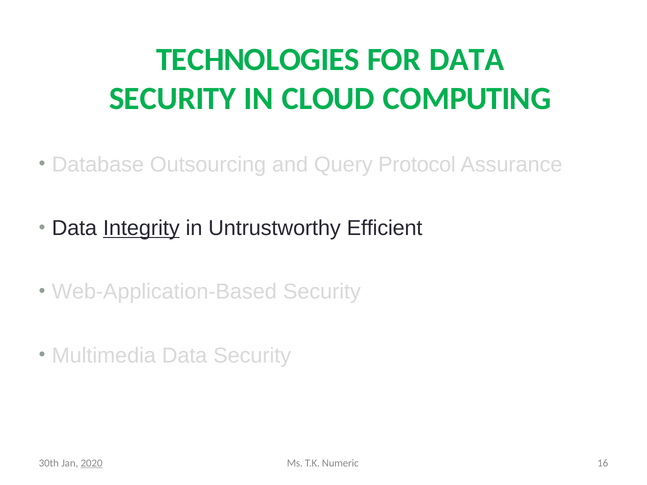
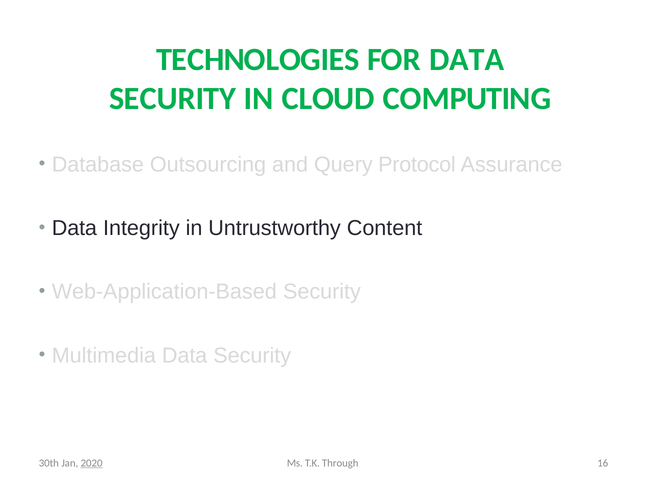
Integrity underline: present -> none (141, 228)
Efficient: Efficient -> Content (385, 228)
Numeric: Numeric -> Through (340, 463)
